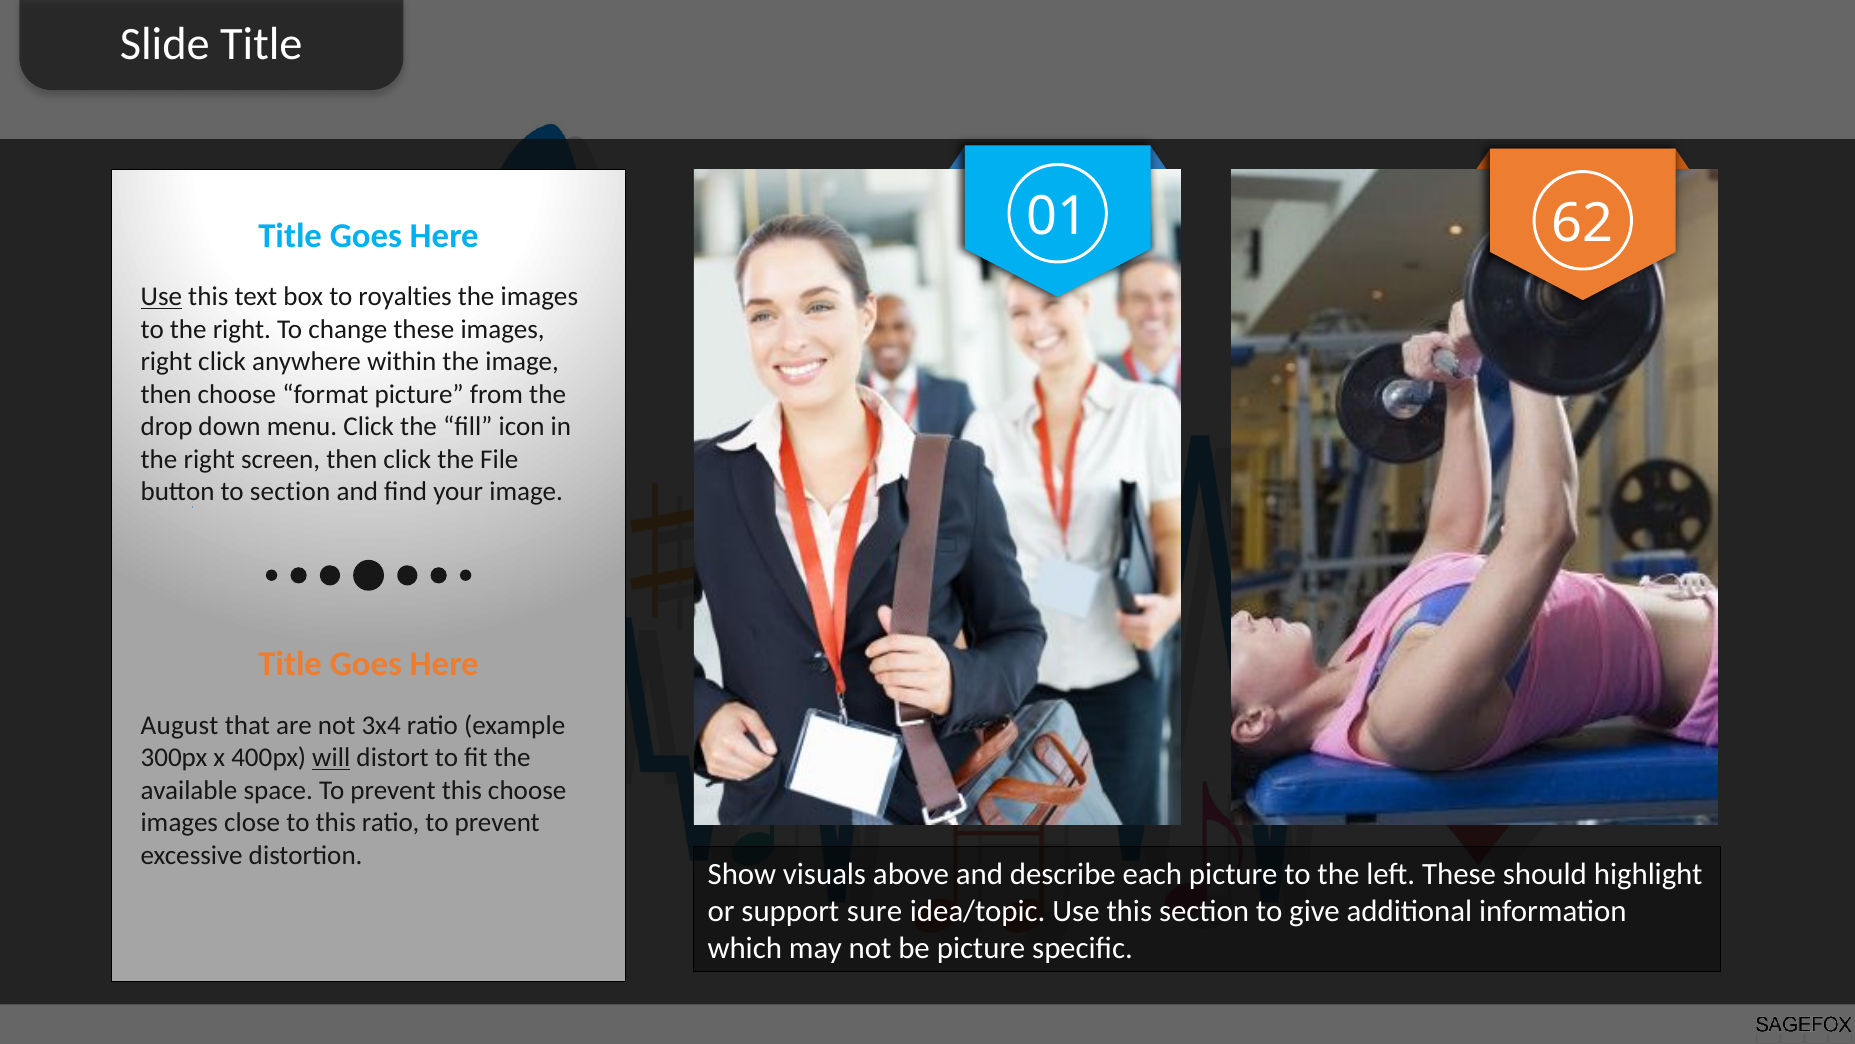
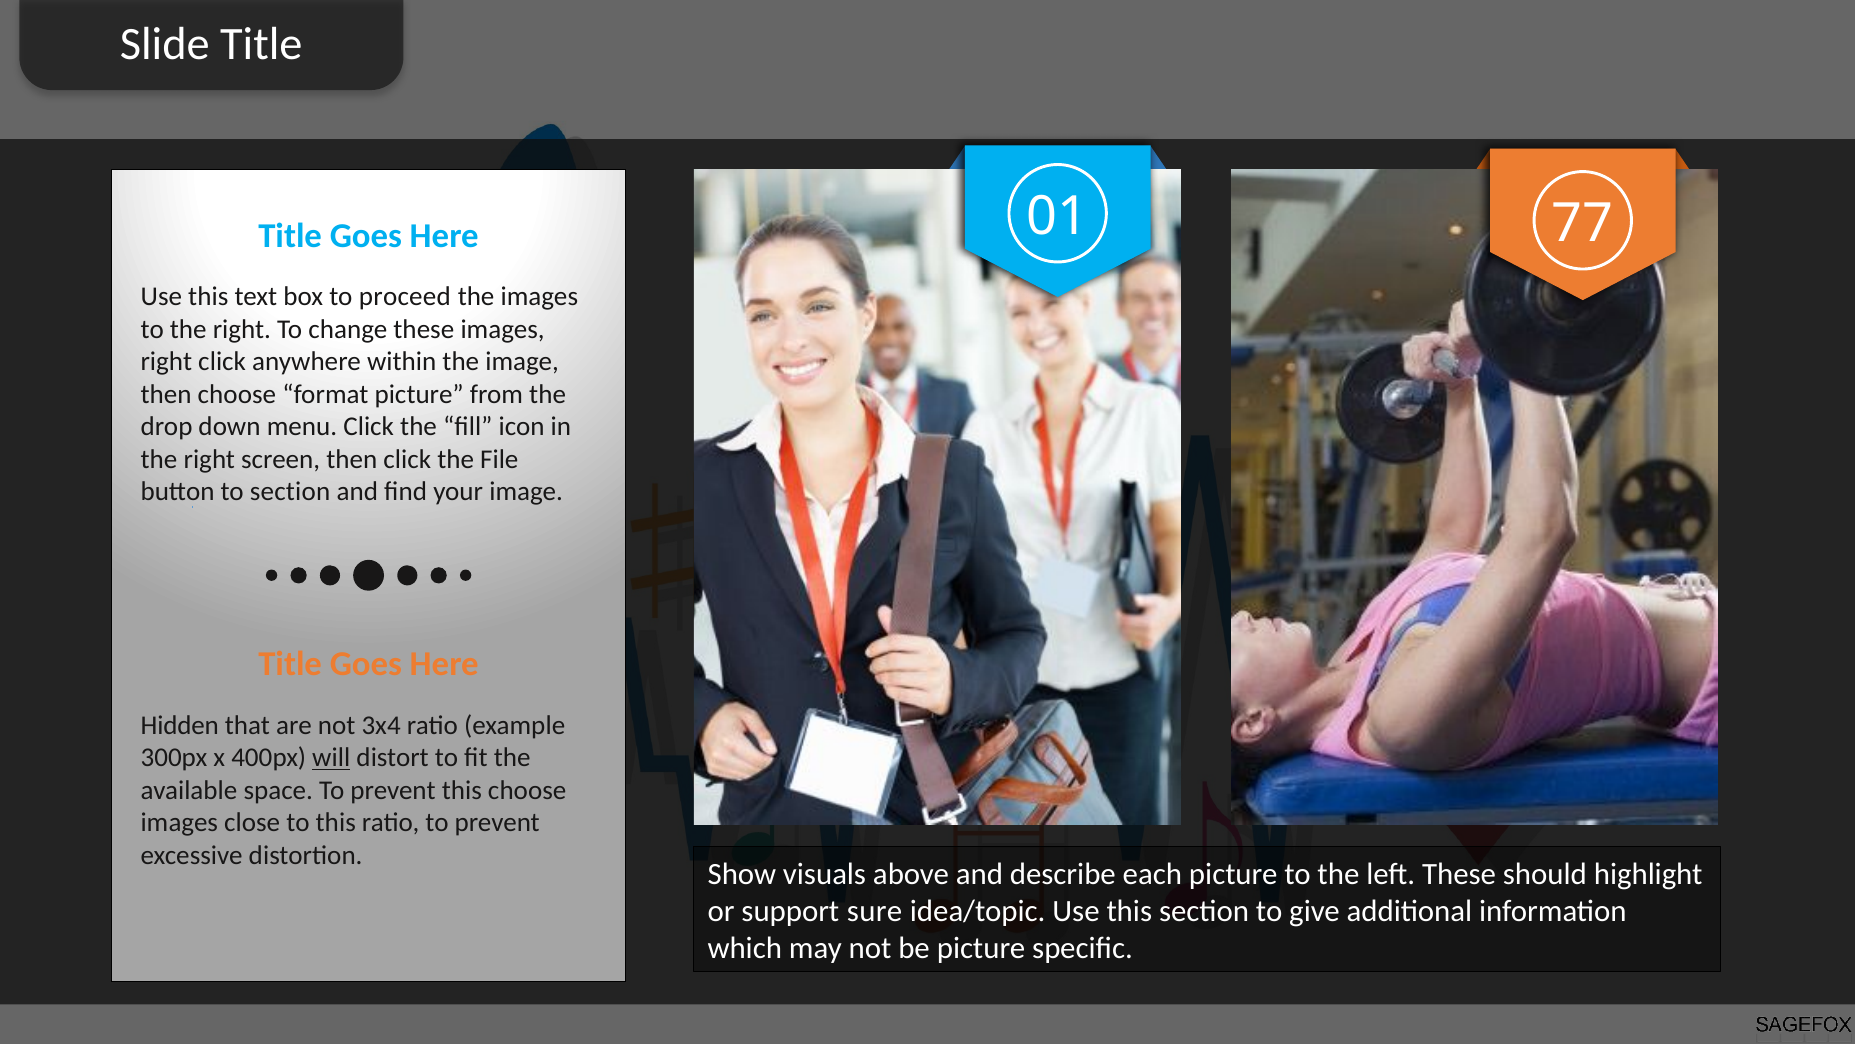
62: 62 -> 77 (1583, 224)
Use underline: present -> none (161, 297)
royalties: royalties -> proceed (405, 297)
August: August -> Hidden (180, 725)
